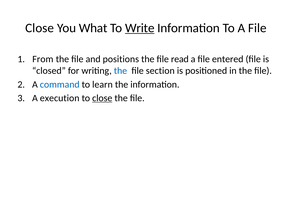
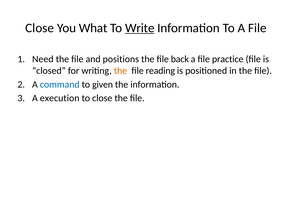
From: From -> Need (43, 59)
read: read -> back (180, 59)
entered: entered -> practice (228, 59)
the colour: blue -> orange (120, 71)
section: section -> reading (160, 71)
learn: learn -> given (103, 84)
close underline: present -> none (102, 98)
